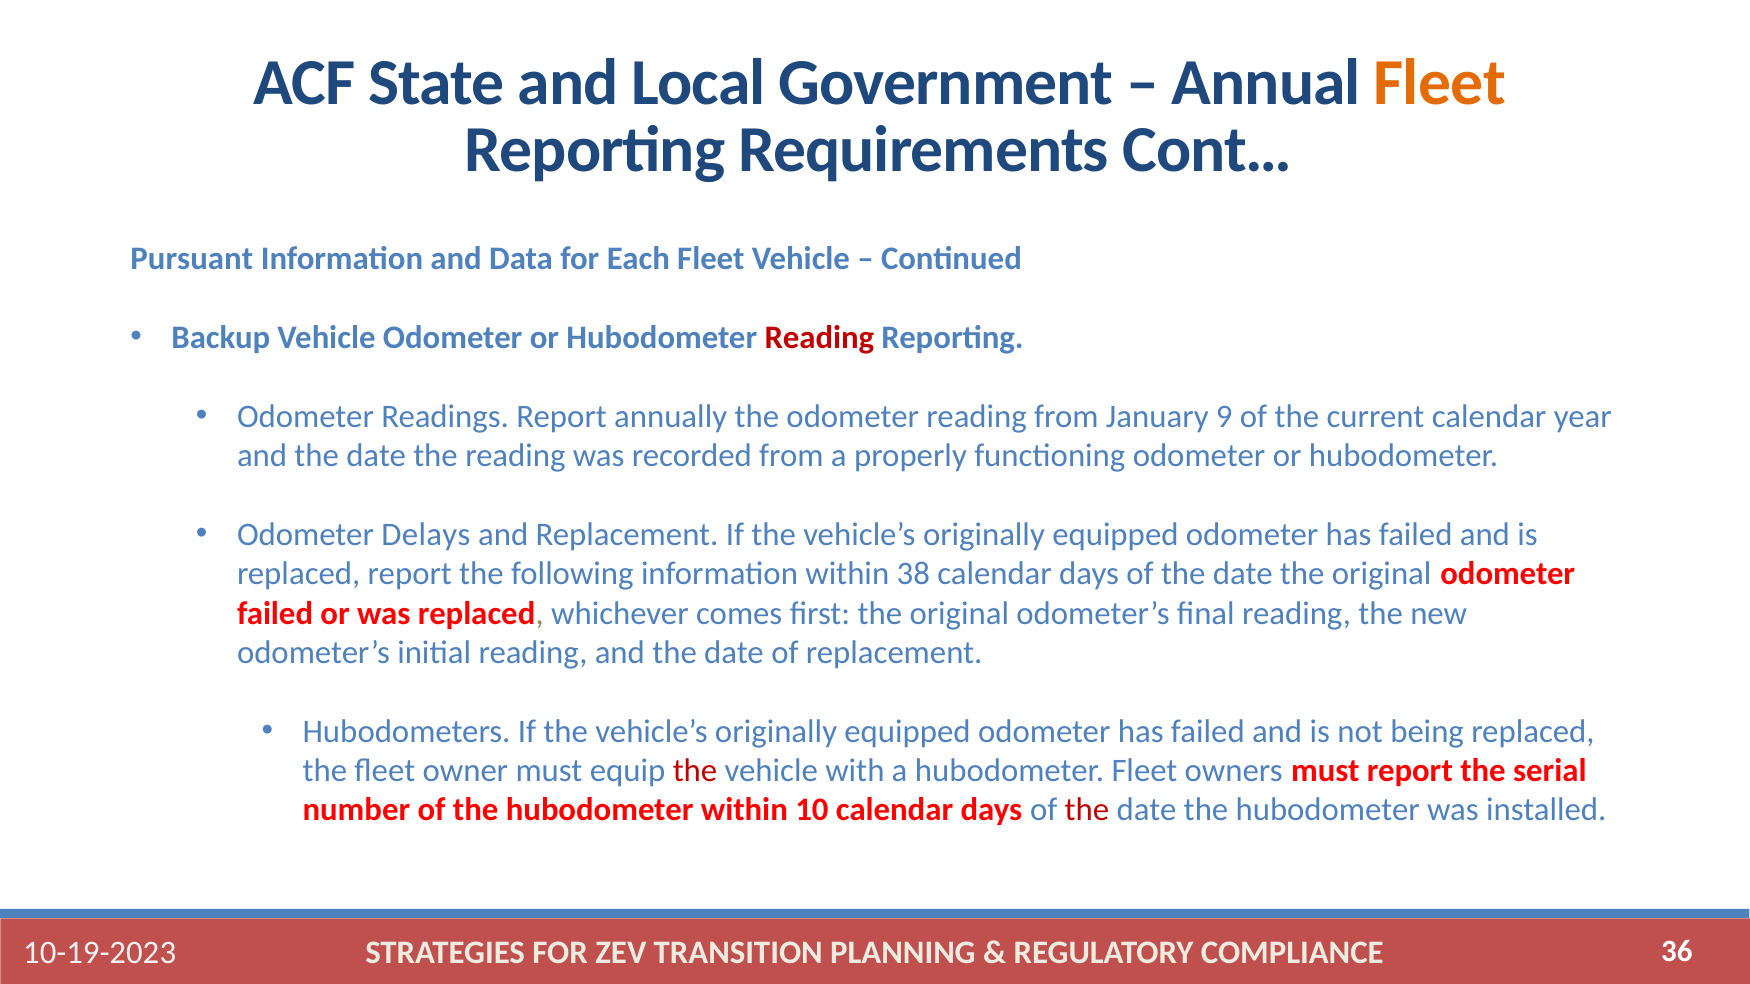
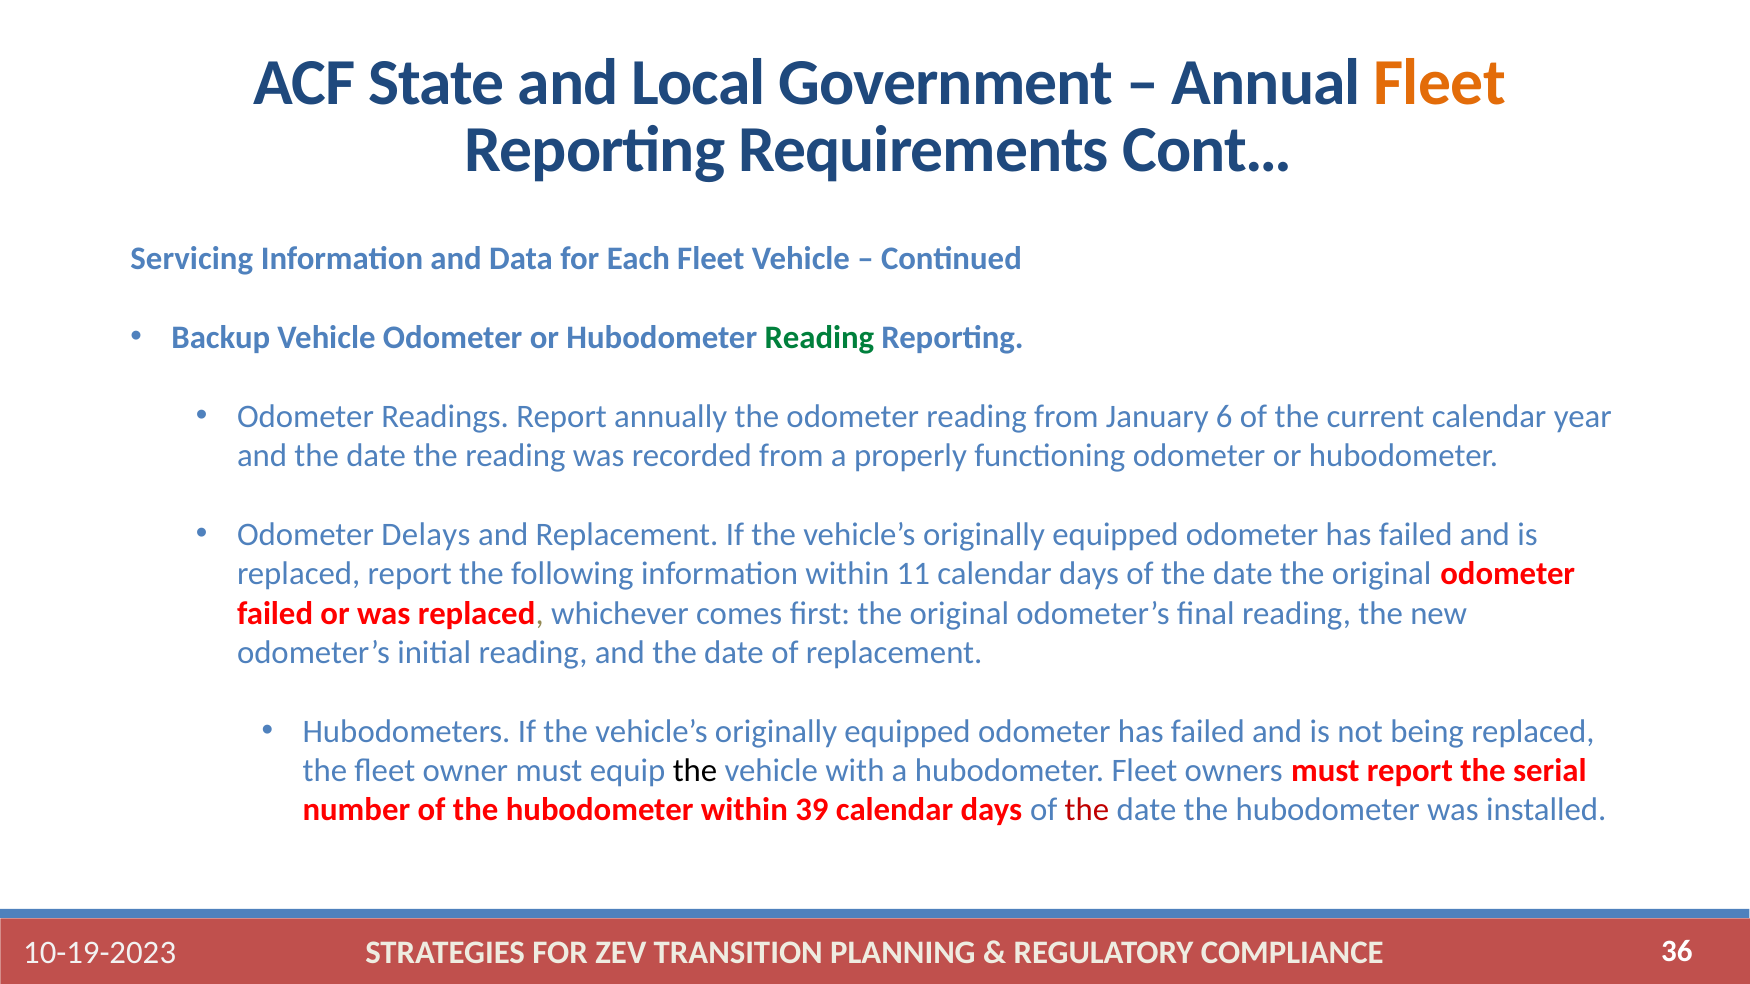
Pursuant: Pursuant -> Servicing (192, 259)
Reading colour: red -> green (819, 338)
9: 9 -> 6 (1224, 417)
38: 38 -> 11 (913, 574)
the colour: red -> black (695, 771)
10: 10 -> 39 (812, 810)
